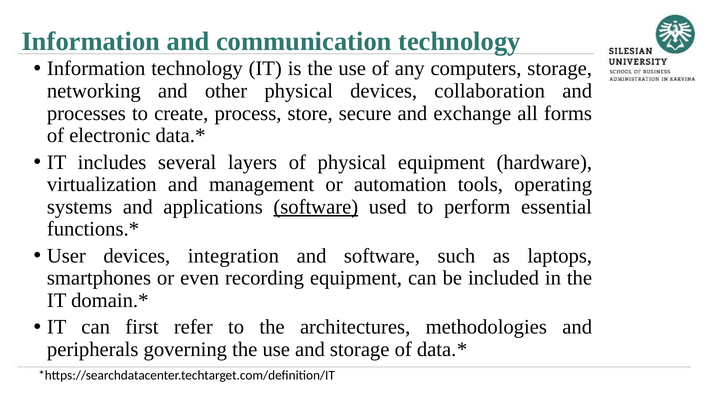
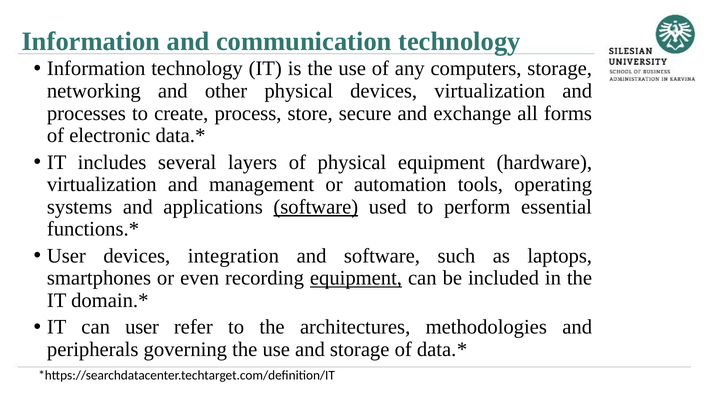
devices collaboration: collaboration -> virtualization (490, 91)
equipment underline: none -> present (356, 278)
can first: first -> user (142, 327)
